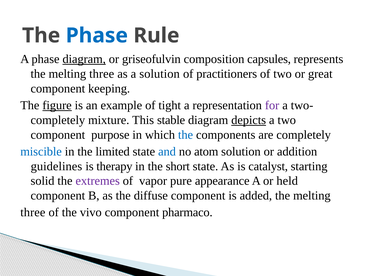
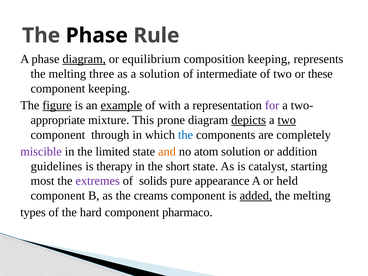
Phase colour: blue -> black (97, 36)
griseofulvin: griseofulvin -> equilibrium (151, 59)
composition capsules: capsules -> keeping (269, 59)
practitioners: practitioners -> intermediate (227, 74)
great: great -> these (320, 74)
example underline: none -> present (121, 105)
tight: tight -> with (170, 105)
completely: completely -> appropriate (58, 120)
stable: stable -> prone (171, 120)
two underline: none -> present (287, 120)
purpose: purpose -> through (110, 135)
miscible colour: blue -> purple (41, 152)
and colour: blue -> orange (167, 152)
solid: solid -> most (43, 181)
vapor: vapor -> solids (153, 181)
diffuse: diffuse -> creams (151, 196)
added underline: none -> present (256, 196)
three: three -> types (33, 212)
vivo: vivo -> hard (91, 212)
